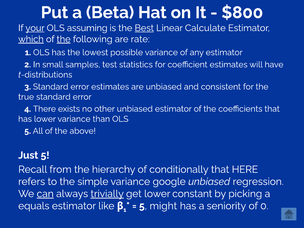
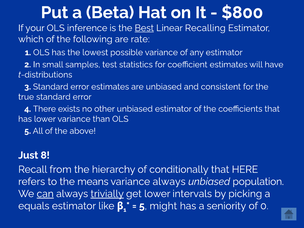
your underline: present -> none (35, 28)
assuming: assuming -> inference (87, 28)
Calculate: Calculate -> Recalling (205, 28)
which underline: present -> none (31, 39)
the underline: present -> none (64, 39)
Just 5: 5 -> 8 (45, 155)
simple: simple -> means (93, 182)
variance google: google -> always (169, 182)
regression: regression -> population (258, 182)
constant: constant -> intervals (192, 194)
